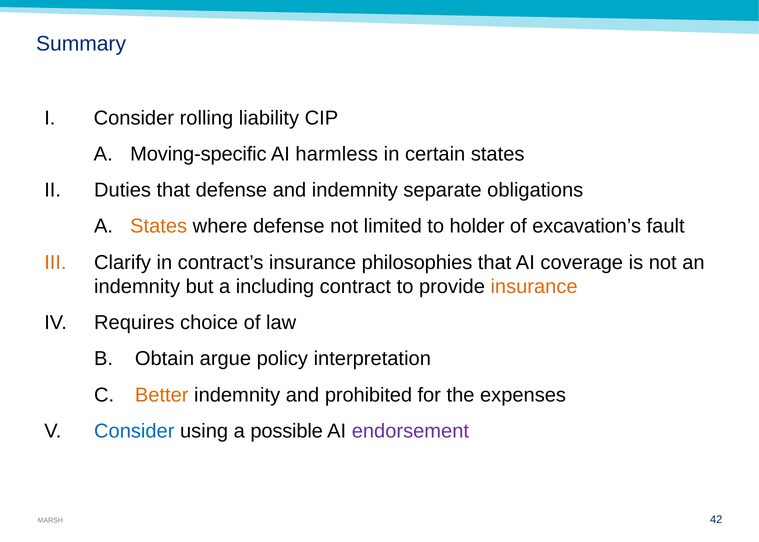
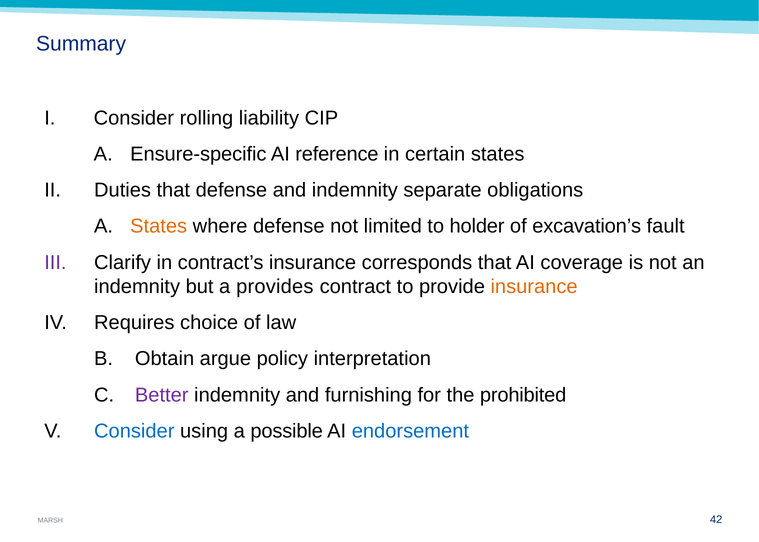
Moving-specific: Moving-specific -> Ensure-specific (198, 154)
harmless: harmless -> reference (337, 154)
III colour: orange -> purple (55, 262)
philosophies: philosophies -> corresponds (417, 262)
including: including -> provides (275, 287)
Better colour: orange -> purple (162, 395)
prohibited: prohibited -> furnishing (368, 395)
expenses: expenses -> prohibited (523, 395)
endorsement colour: purple -> blue (410, 431)
